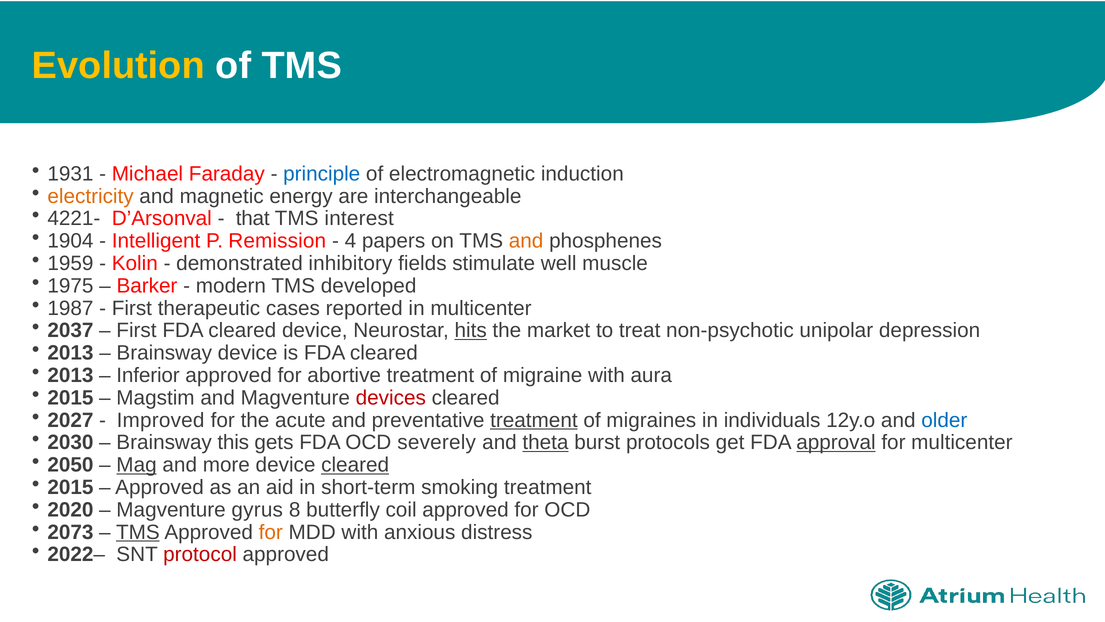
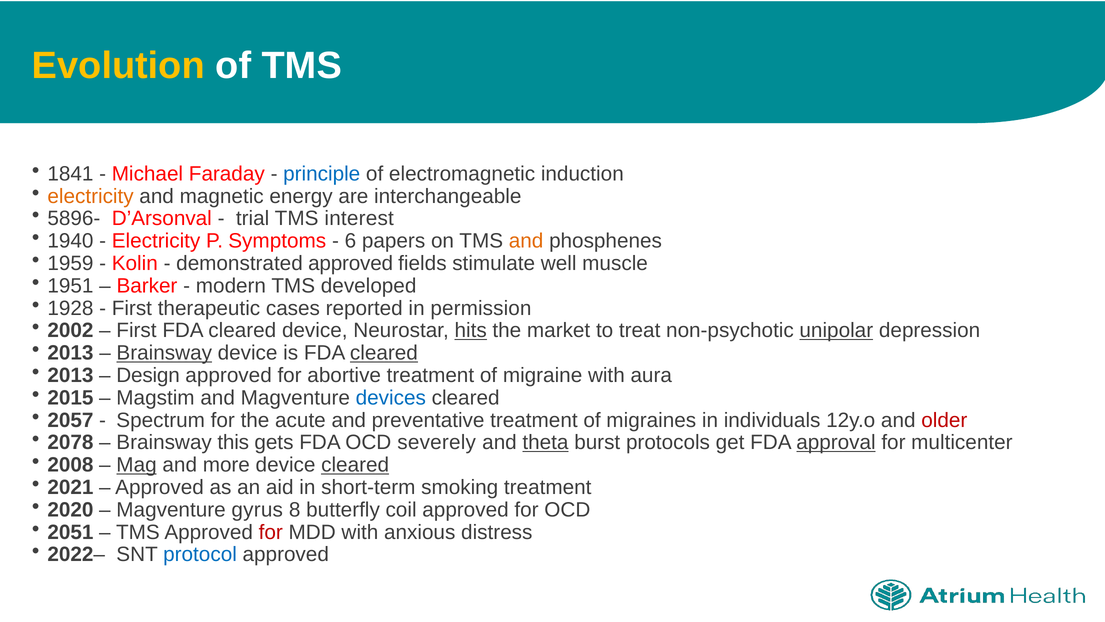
1931: 1931 -> 1841 (70, 174)
4221-: 4221- -> 5896- (74, 218)
that: that -> trial (253, 218)
1904: 1904 -> 1940 (70, 241)
Intelligent: Intelligent -> Electricity (156, 241)
Remission: Remission -> Symptoms (277, 241)
4: 4 -> 6 (350, 241)
demonstrated inhibitory: inhibitory -> approved (351, 263)
1975: 1975 -> 1951 (70, 286)
1987: 1987 -> 1928 (70, 308)
in multicenter: multicenter -> permission (481, 308)
2037: 2037 -> 2002 (70, 330)
unipolar underline: none -> present (836, 330)
Brainsway underline: none -> present (164, 353)
cleared underline: none -> present (384, 353)
Inferior: Inferior -> Design (148, 375)
devices colour: red -> blue (391, 397)
2027: 2027 -> 2057 (70, 420)
Improved: Improved -> Spectrum (161, 420)
treatment underline: present -> none (534, 420)
older colour: blue -> red (944, 420)
2030: 2030 -> 2078 (70, 442)
2050: 2050 -> 2008 (70, 465)
2015: 2015 -> 2021 (70, 487)
2073: 2073 -> 2051 (70, 532)
TMS underline: present -> none (138, 532)
for colour: orange -> red (271, 532)
protocol colour: red -> blue (200, 554)
